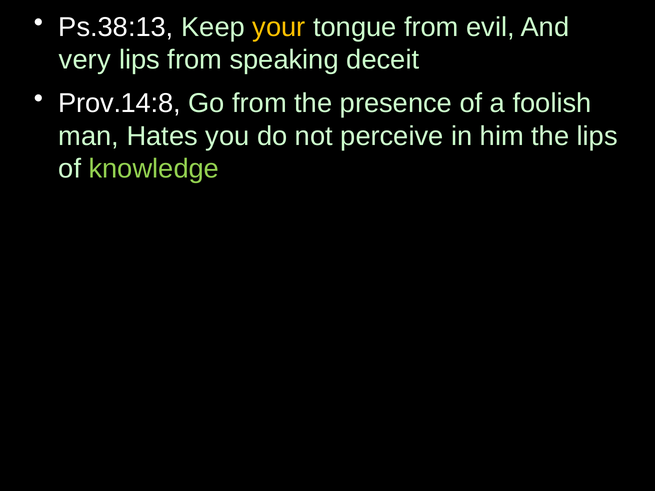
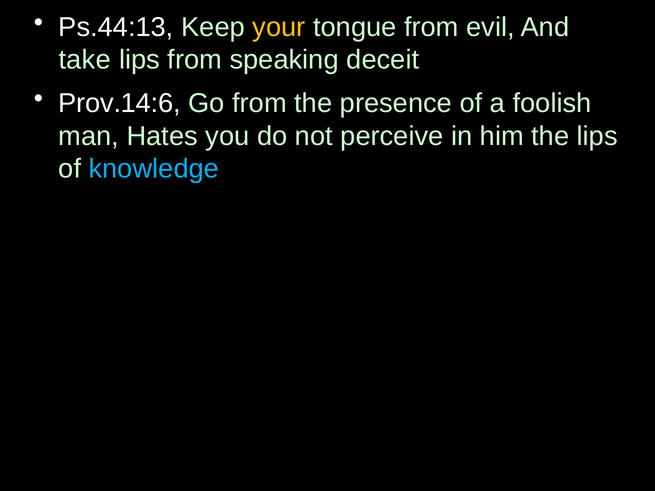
Ps.38:13: Ps.38:13 -> Ps.44:13 (116, 27)
very: very -> take (85, 60)
Prov.14:8: Prov.14:8 -> Prov.14:6 (120, 103)
knowledge colour: light green -> light blue (154, 169)
